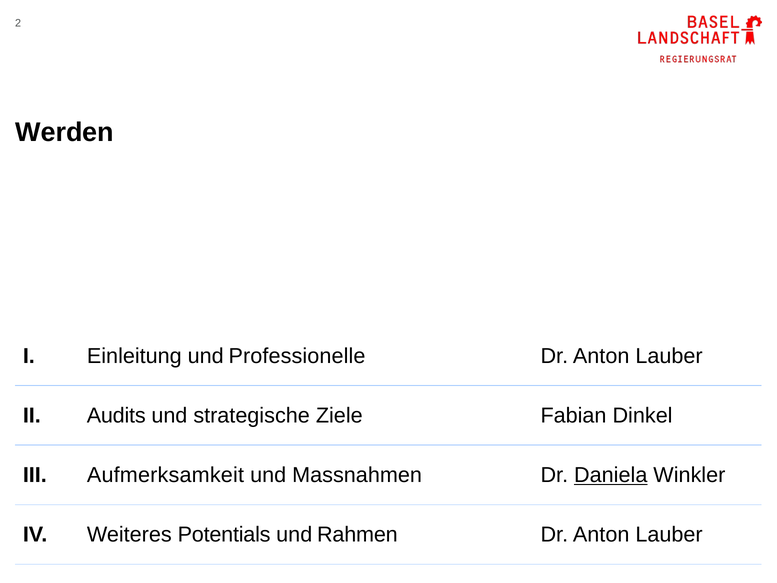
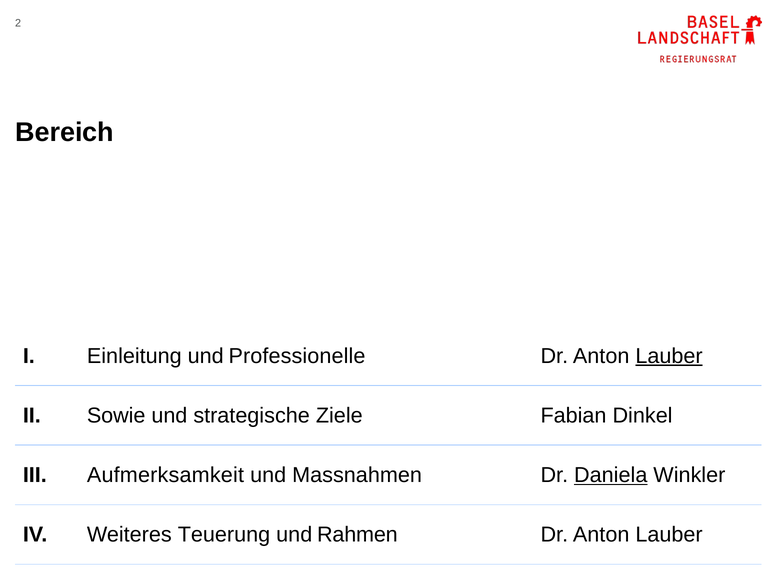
Werden: Werden -> Bereich (65, 132)
Lauber underline: none -> present (669, 356)
Audits: Audits -> Sowie (116, 416)
Potentials: Potentials -> Teuerung (224, 535)
